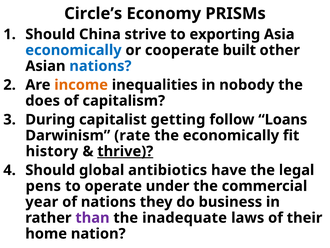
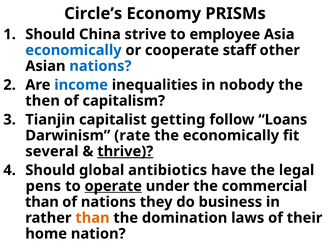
exporting: exporting -> employee (225, 34)
built: built -> staff (239, 50)
income colour: orange -> blue (81, 85)
does: does -> then (43, 101)
During: During -> Tianjin (50, 119)
history: history -> several (52, 151)
operate underline: none -> present (113, 186)
year: year -> than (42, 202)
than colour: purple -> orange (92, 217)
inadequate: inadequate -> domination (185, 217)
